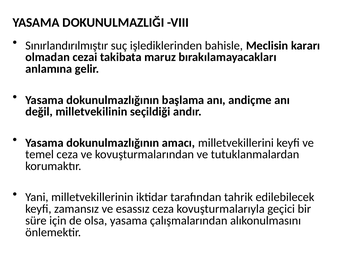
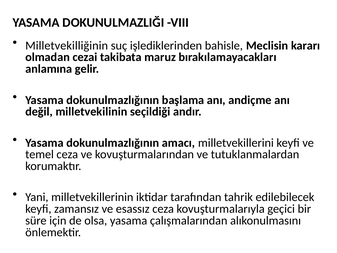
Sınırlandırılmıştır: Sınırlandırılmıştır -> Milletvekilliğinin (67, 45)
